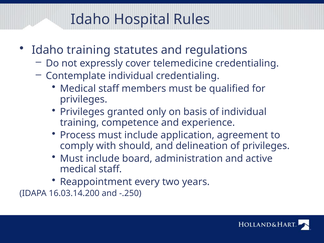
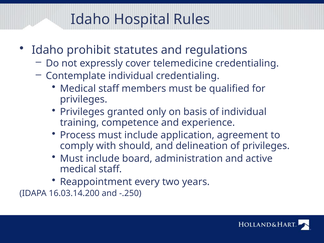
Idaho training: training -> prohibit (89, 50)
